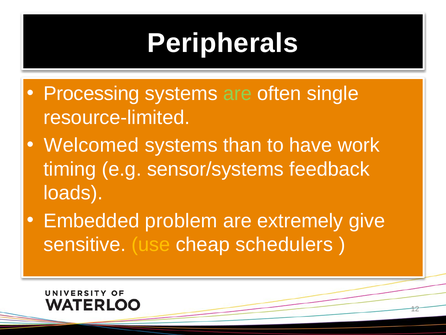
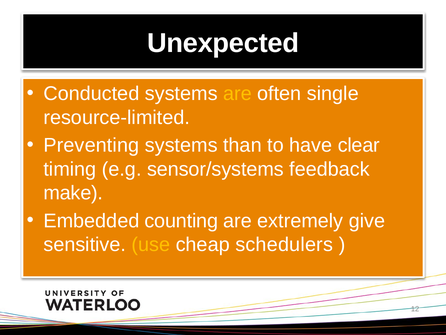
Peripherals: Peripherals -> Unexpected (223, 43)
Processing: Processing -> Conducted (91, 94)
are colour: light green -> yellow (237, 94)
Welcomed: Welcomed -> Preventing (91, 145)
work: work -> clear (359, 145)
loads: loads -> make (73, 193)
problem: problem -> counting (181, 220)
